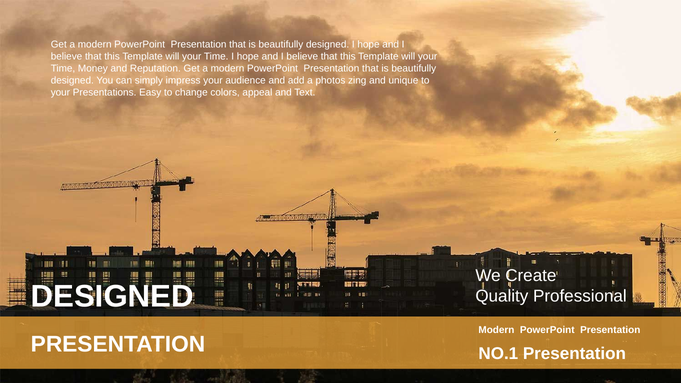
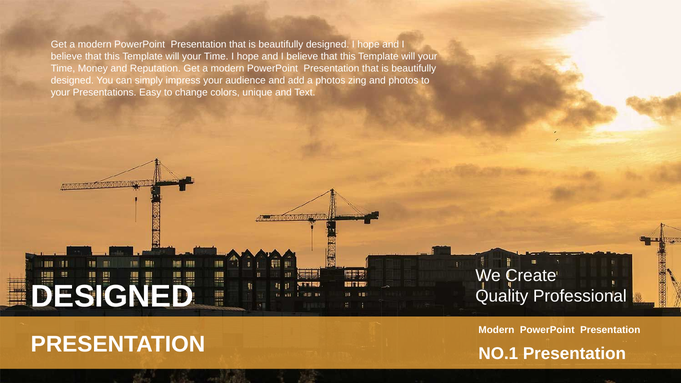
and unique: unique -> photos (403, 80)
appeal: appeal -> unique (257, 92)
